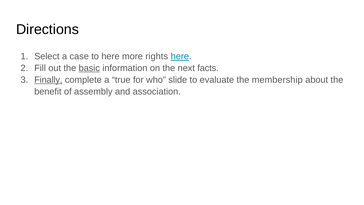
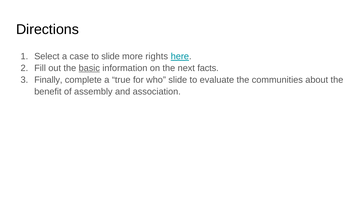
to here: here -> slide (111, 56)
Finally underline: present -> none (48, 80)
membership: membership -> communities (277, 80)
